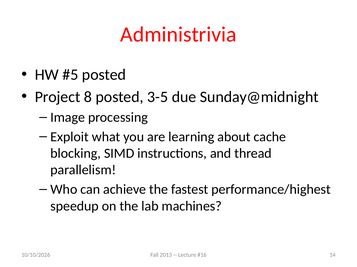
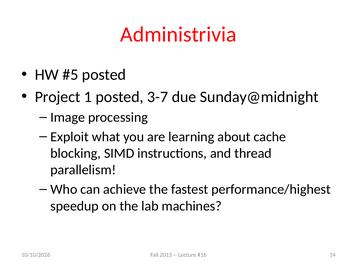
8: 8 -> 1 (88, 97)
3-5: 3-5 -> 3-7 (158, 97)
